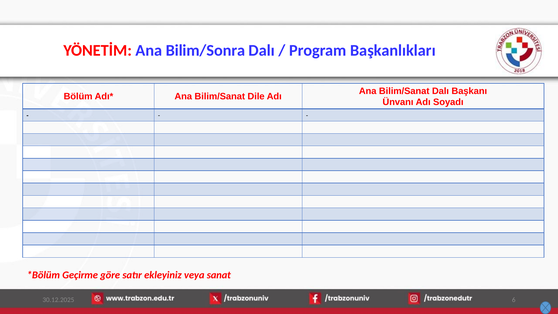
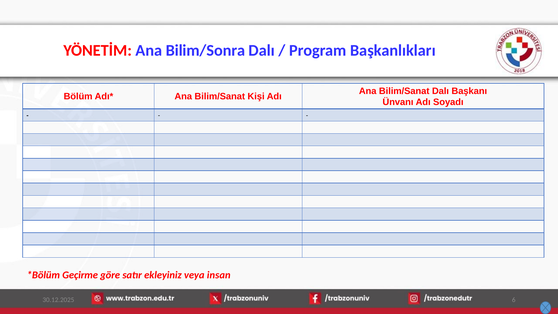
Dile: Dile -> Kişi (256, 96)
sanat: sanat -> insan (219, 275)
